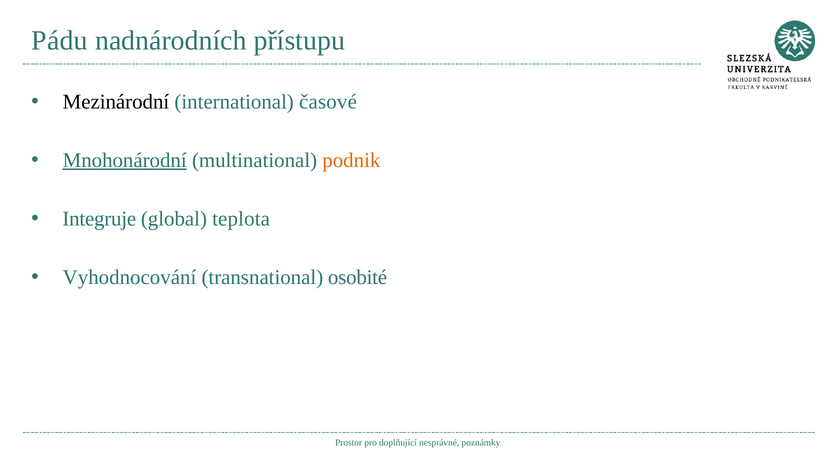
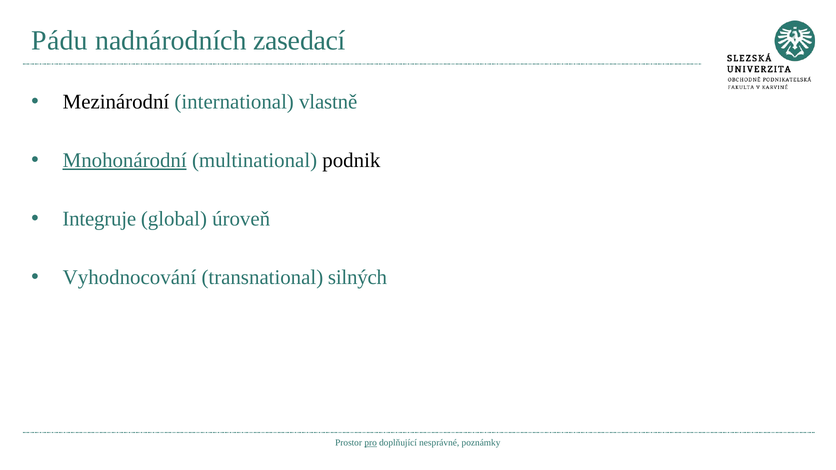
přístupu: přístupu -> zasedací (299, 41)
časové: časové -> vlastně (328, 102)
podnik colour: orange -> black (351, 160)
teplota: teplota -> úroveň (241, 219)
osobité: osobité -> silných (358, 277)
pro underline: none -> present (371, 443)
